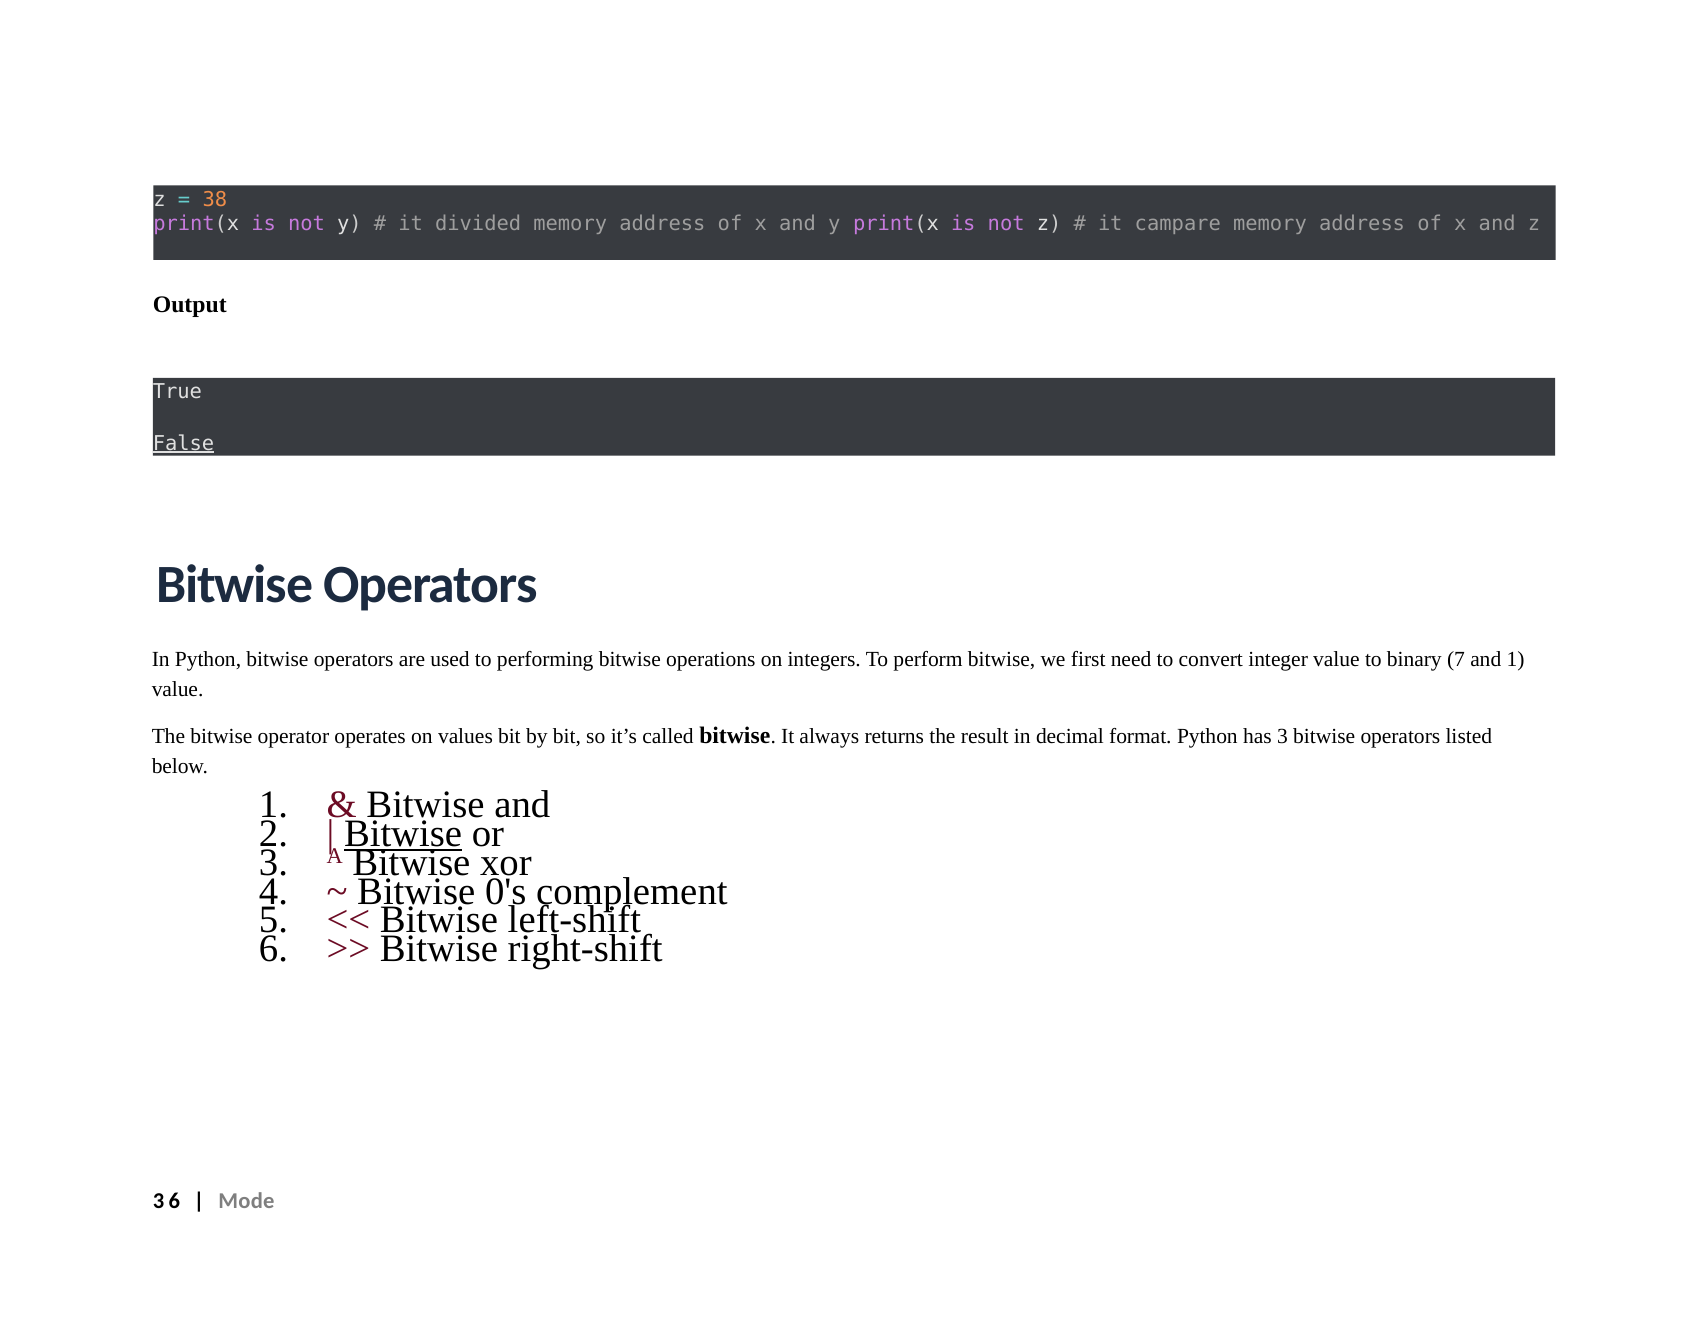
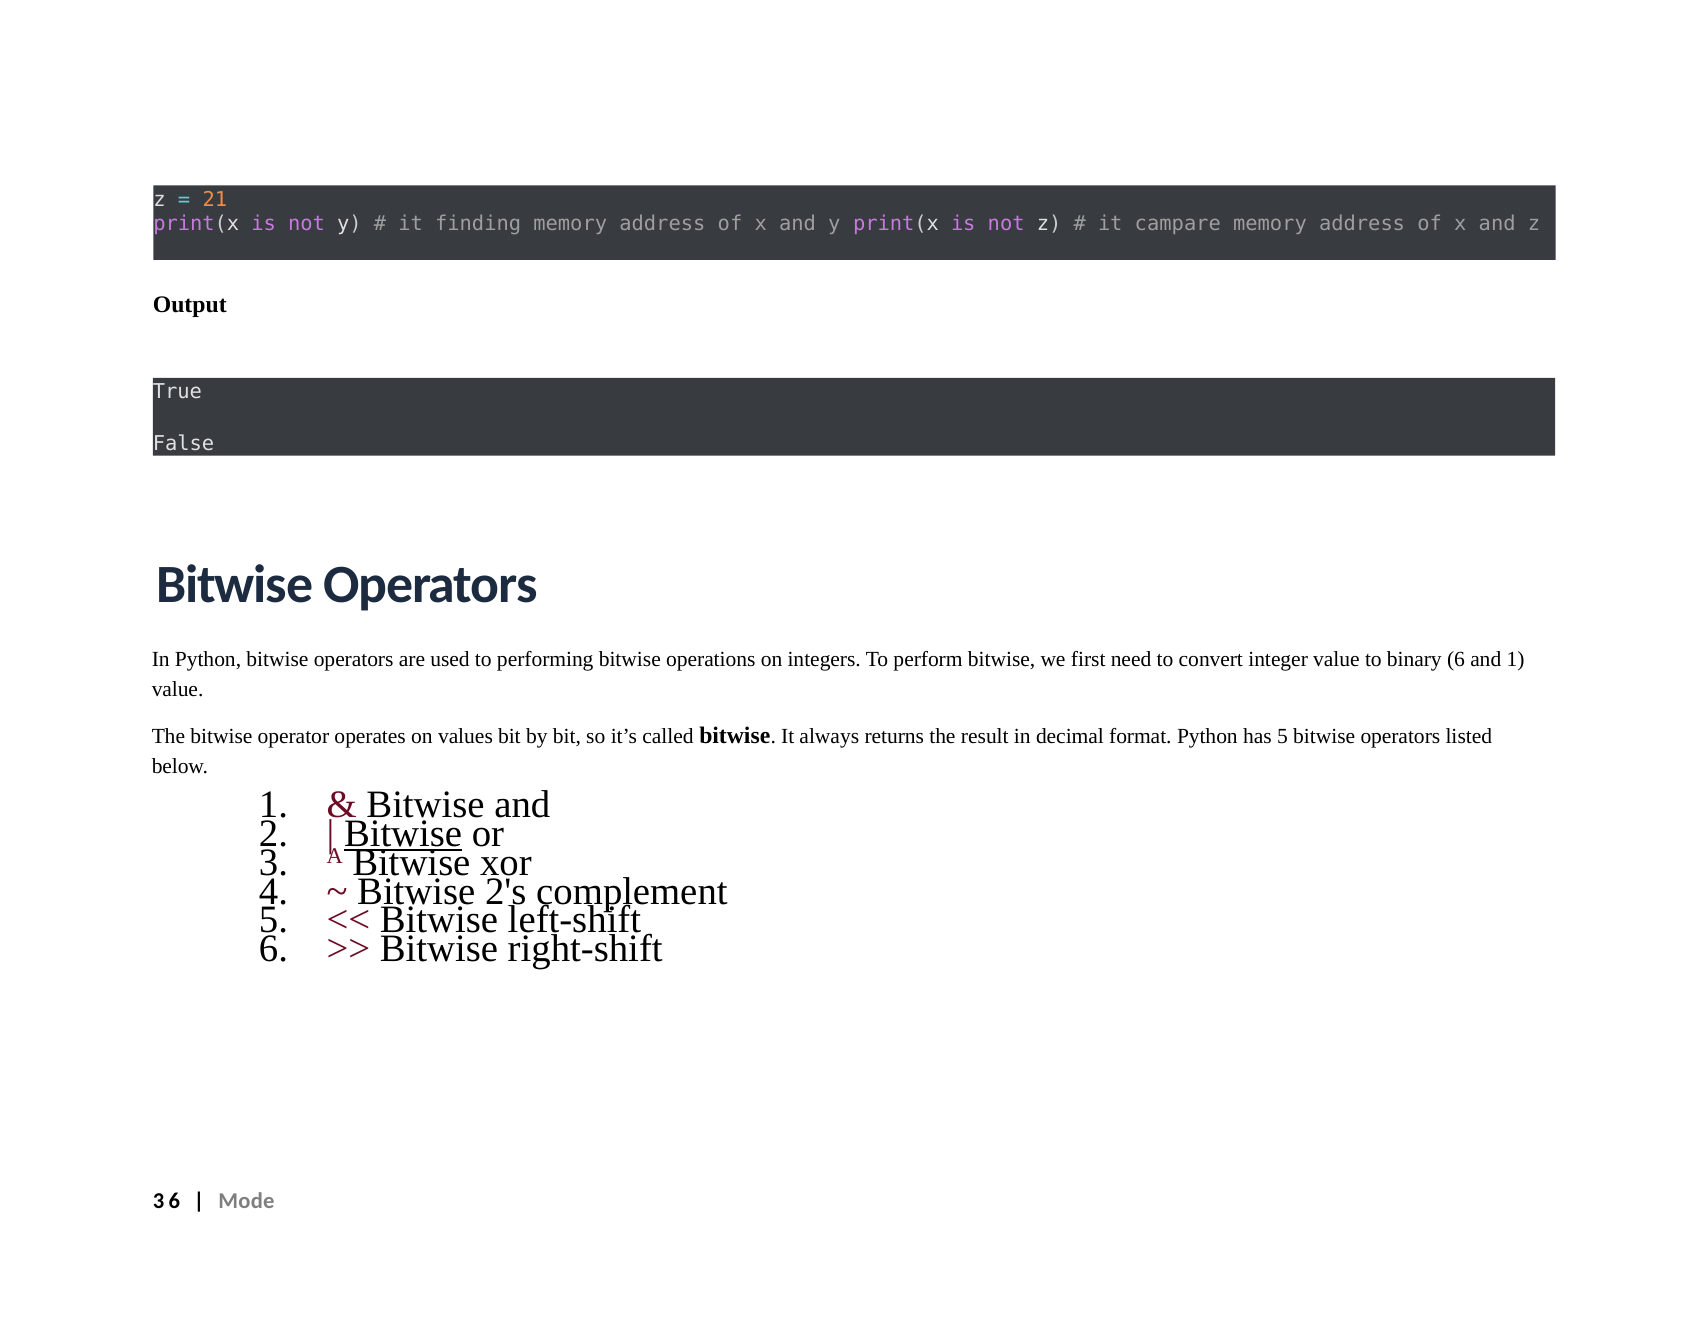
38: 38 -> 21 (215, 199)
divided: divided -> finding (478, 224)
False underline: present -> none (184, 443)
binary 7: 7 -> 6 (1456, 660)
has 3: 3 -> 5 (1282, 737)
0's: 0's -> 2's (506, 891)
